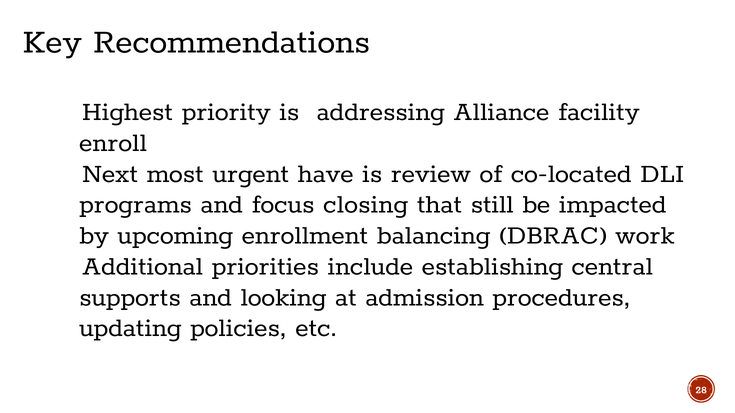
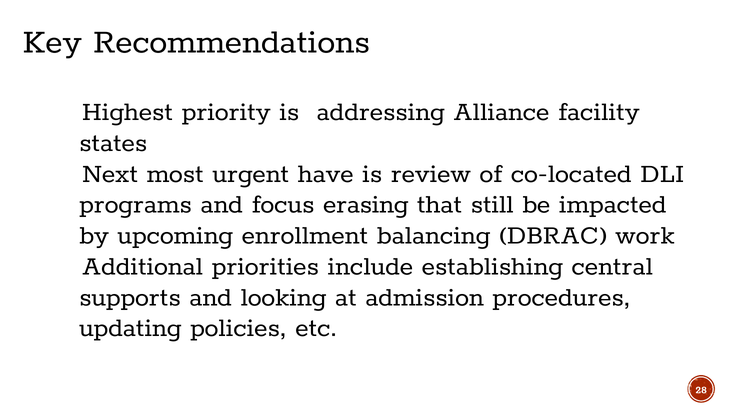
enroll: enroll -> states (113, 142)
closing: closing -> erasing (366, 204)
